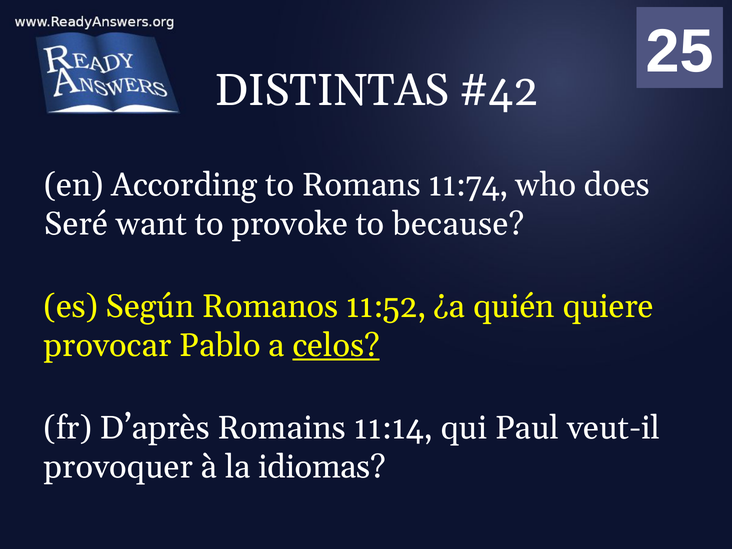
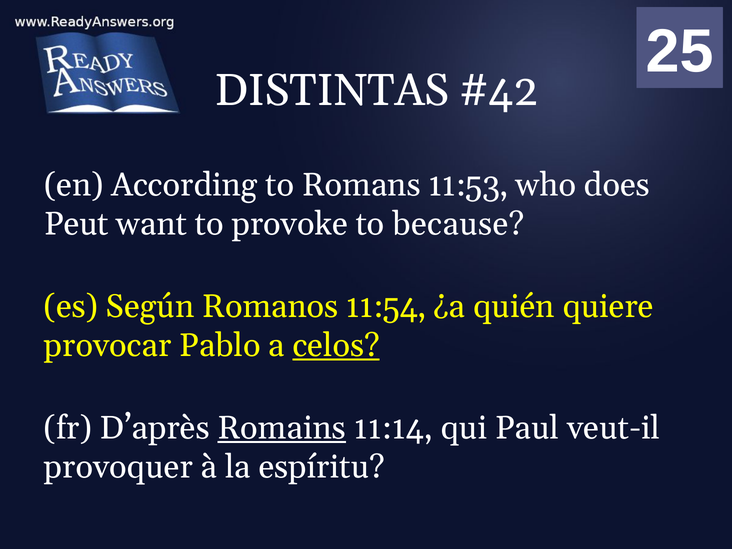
11:74: 11:74 -> 11:53 (468, 185)
Seré: Seré -> Peut (76, 224)
11:52: 11:52 -> 11:54 (386, 307)
Romains underline: none -> present (282, 428)
idiomas: idiomas -> espíritu (322, 467)
